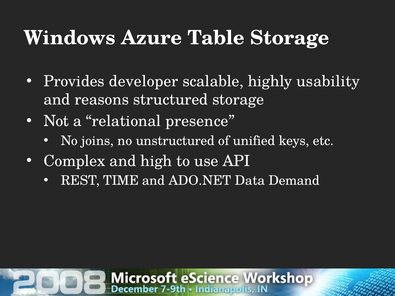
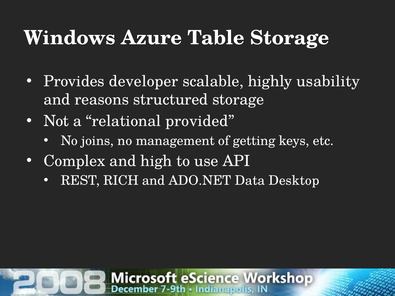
presence: presence -> provided (200, 121)
unstructured: unstructured -> management (175, 141)
unified: unified -> getting (254, 141)
TIME: TIME -> RICH (121, 181)
Demand: Demand -> Desktop (294, 181)
